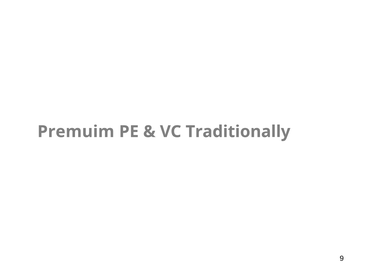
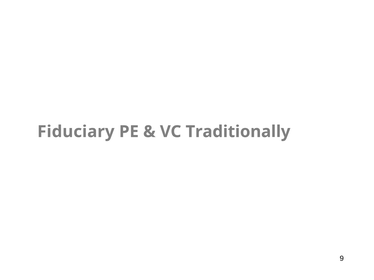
Premuim: Premuim -> Fiduciary (76, 132)
